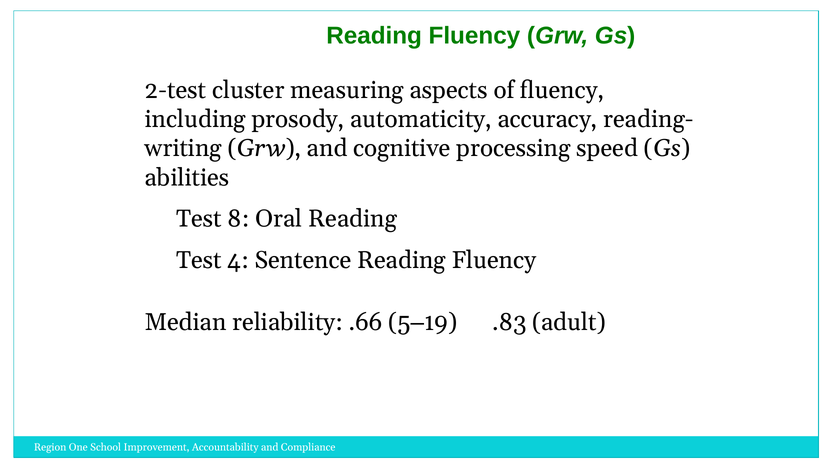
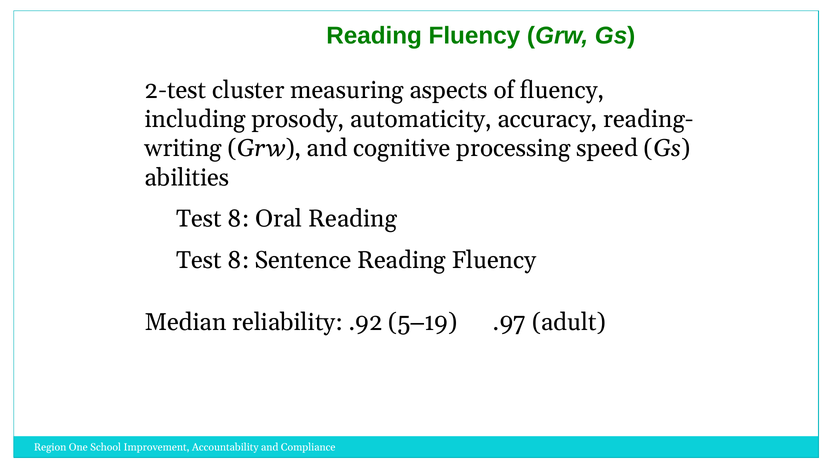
4: 4 -> 8 (238, 260)
.66: .66 -> .92 (366, 322)
.83: .83 -> .97 (509, 322)
